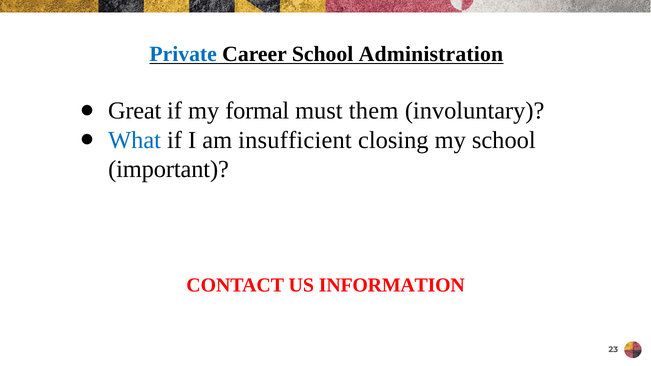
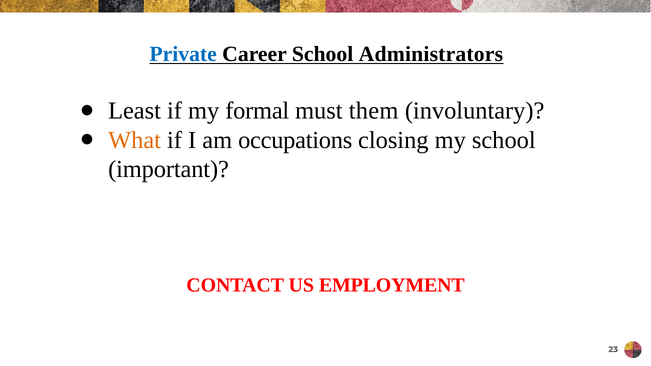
Administration: Administration -> Administrators (431, 54)
Great: Great -> Least (135, 111)
What colour: blue -> orange (135, 140)
insufficient: insufficient -> occupations (295, 140)
INFORMATION: INFORMATION -> EMPLOYMENT (392, 285)
